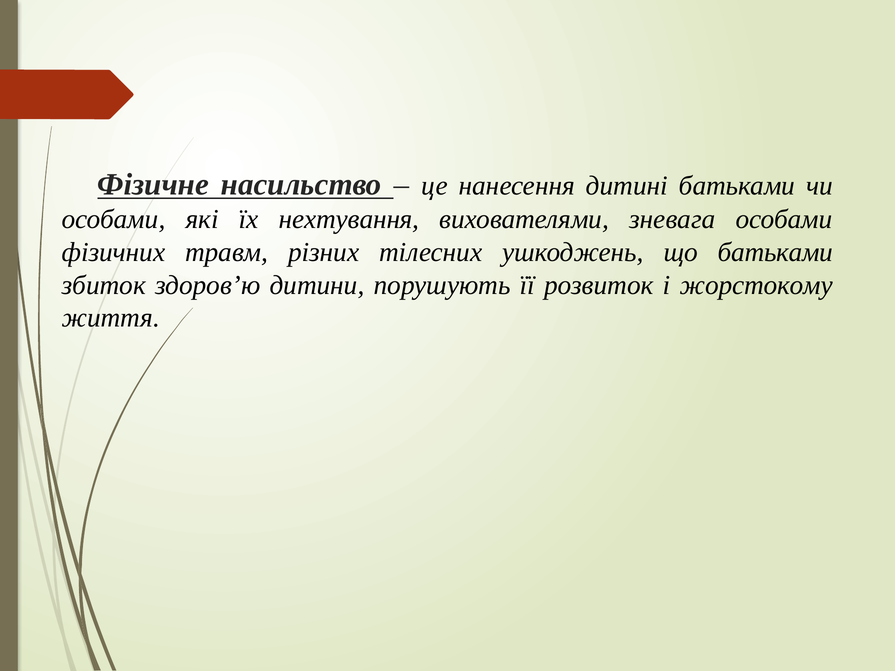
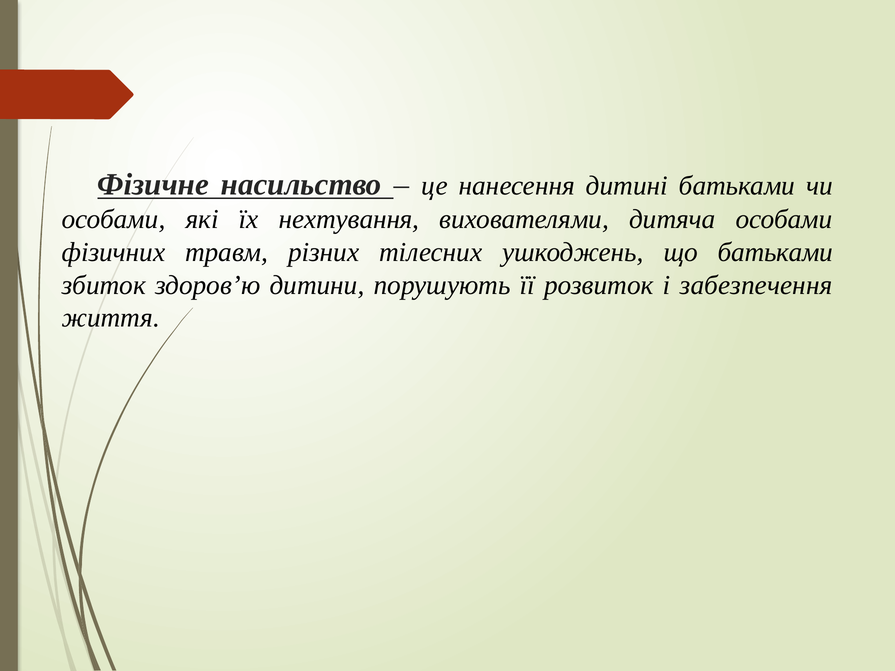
зневага: зневага -> дитяча (672, 219)
жорстокому: жорстокому -> забезпечення (756, 285)
